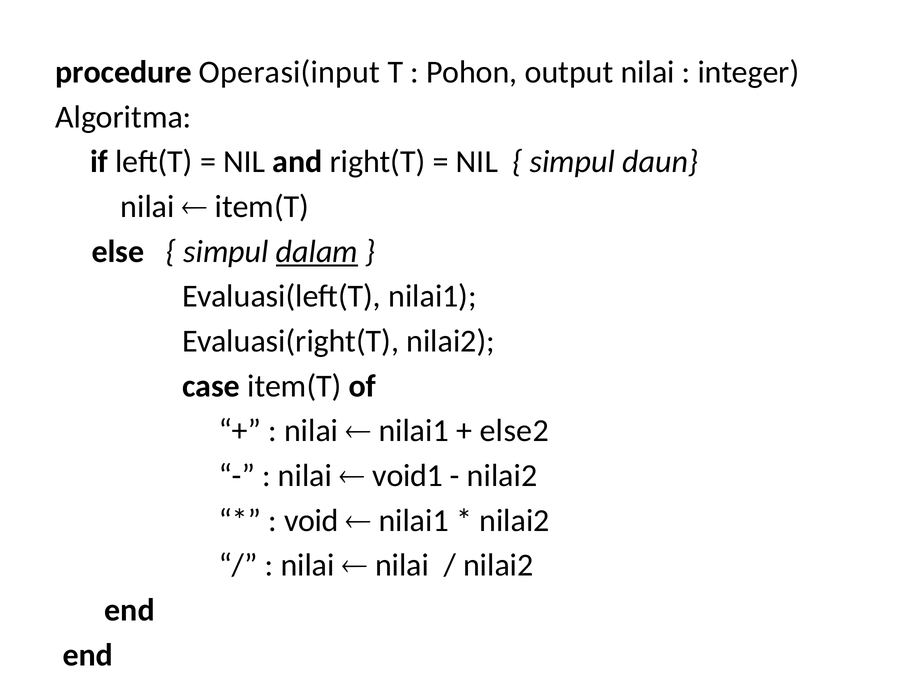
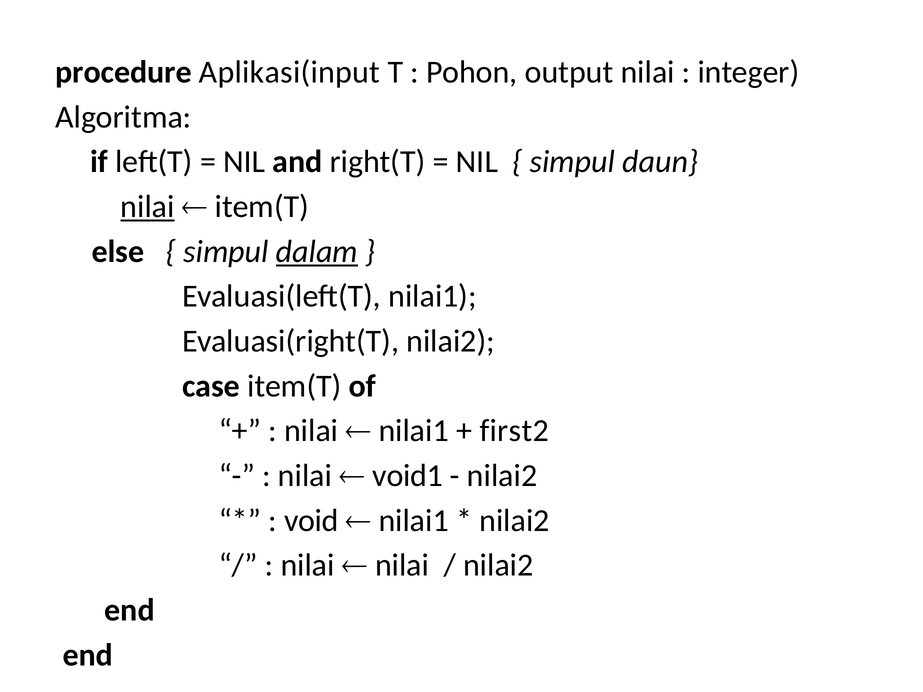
Operasi(input: Operasi(input -> Aplikasi(input (290, 72)
nilai underline: none -> present (148, 207)
else2: else2 -> first2 (514, 431)
